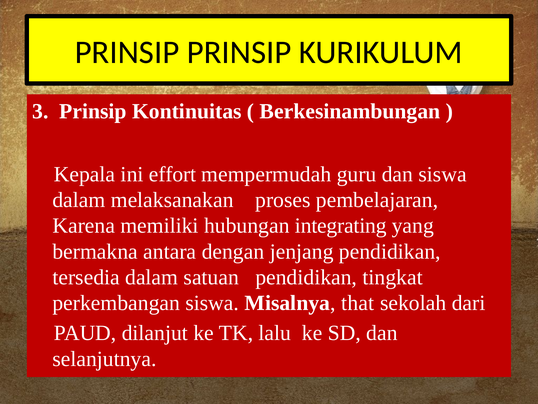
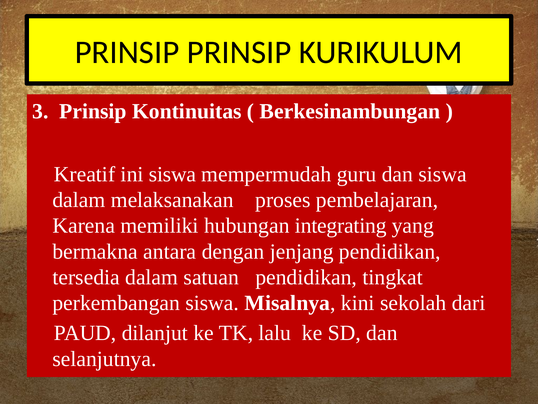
Kepala: Kepala -> Kreatif (85, 174)
ini effort: effort -> siswa (173, 174)
that: that -> kini (358, 303)
